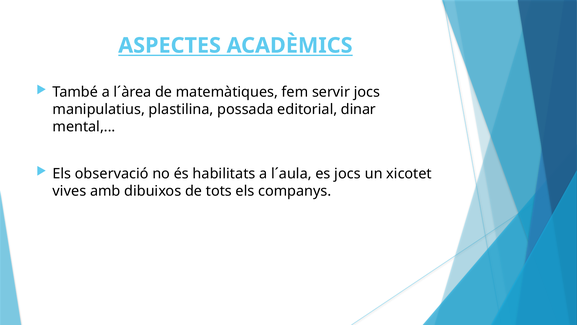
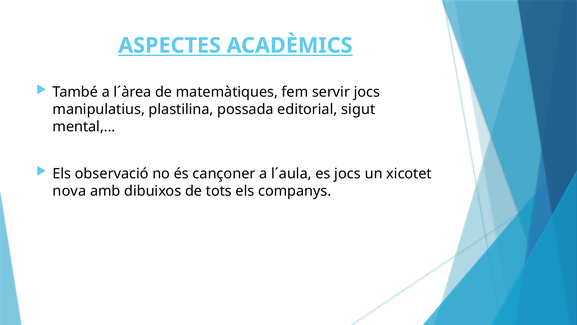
dinar: dinar -> sigut (358, 109)
habilitats: habilitats -> cançoner (224, 173)
vives: vives -> nova (69, 191)
